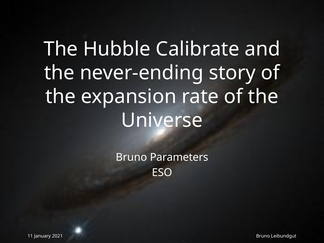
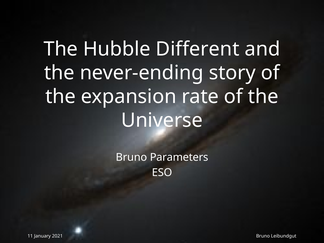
Calibrate: Calibrate -> Different (198, 49)
